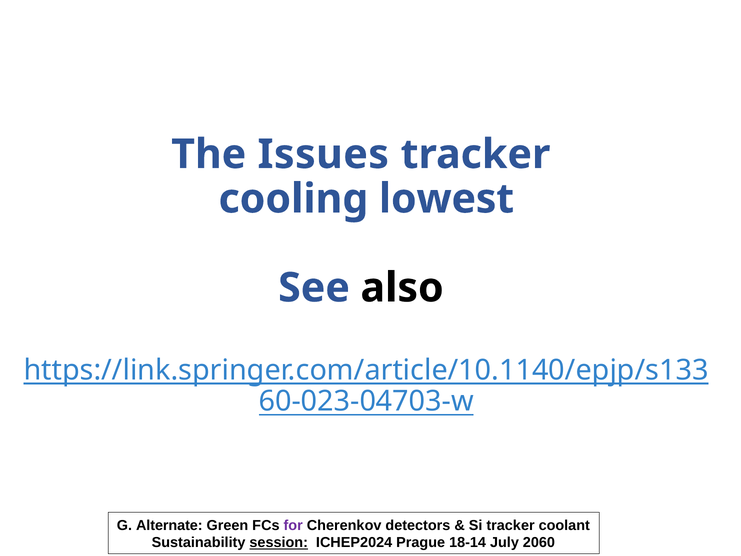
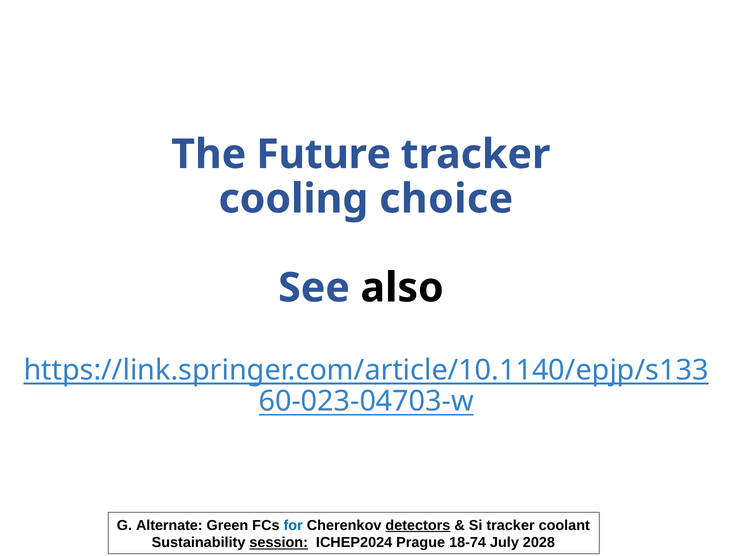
Issues: Issues -> Future (324, 154)
lowest: lowest -> choice (446, 199)
for colour: purple -> blue (293, 525)
detectors underline: none -> present (418, 525)
18-14: 18-14 -> 18-74 (468, 542)
2060: 2060 -> 2028 (539, 542)
